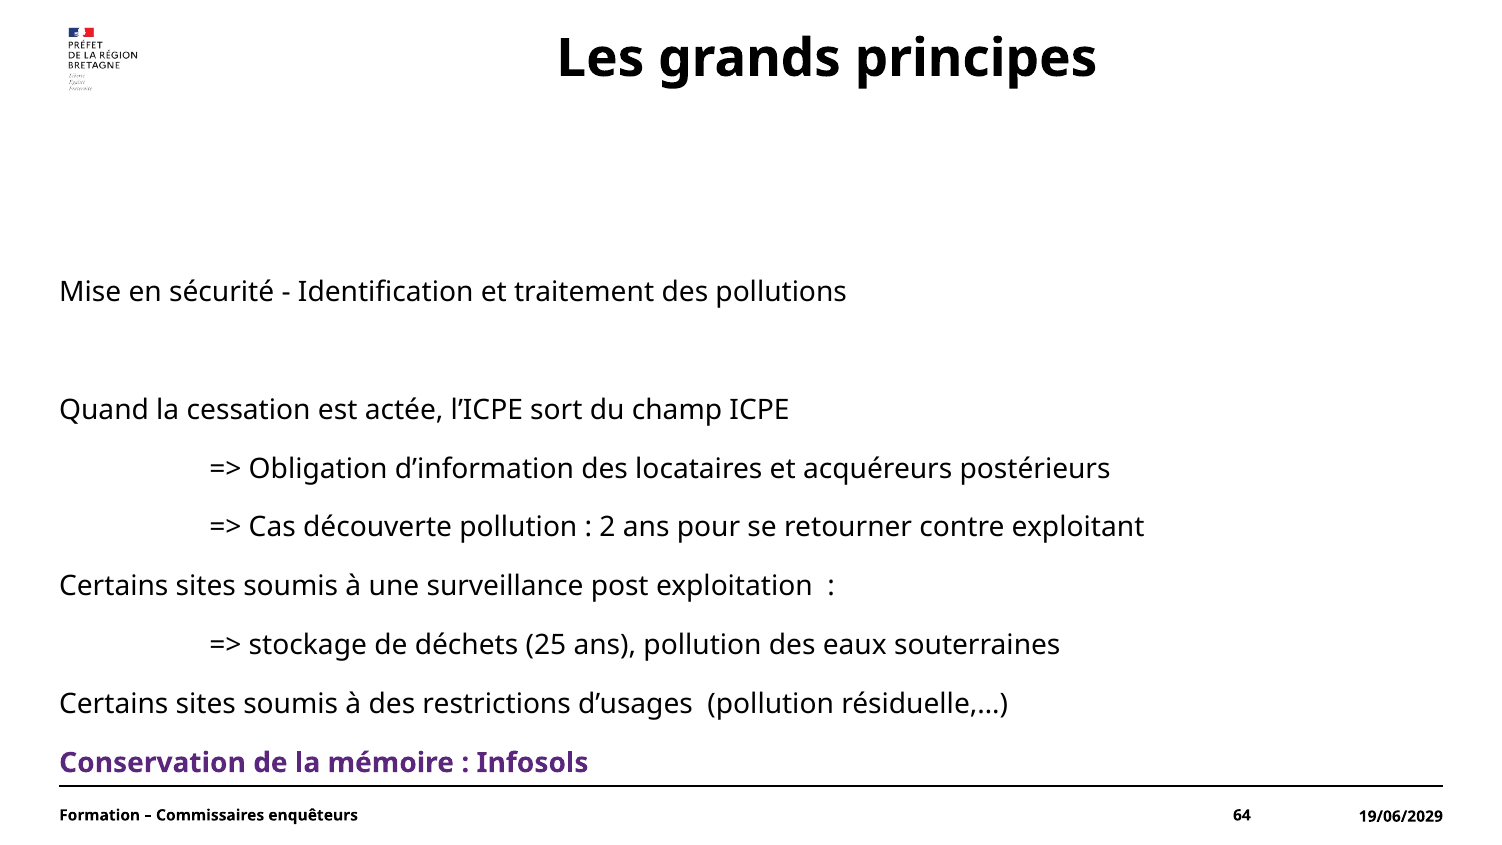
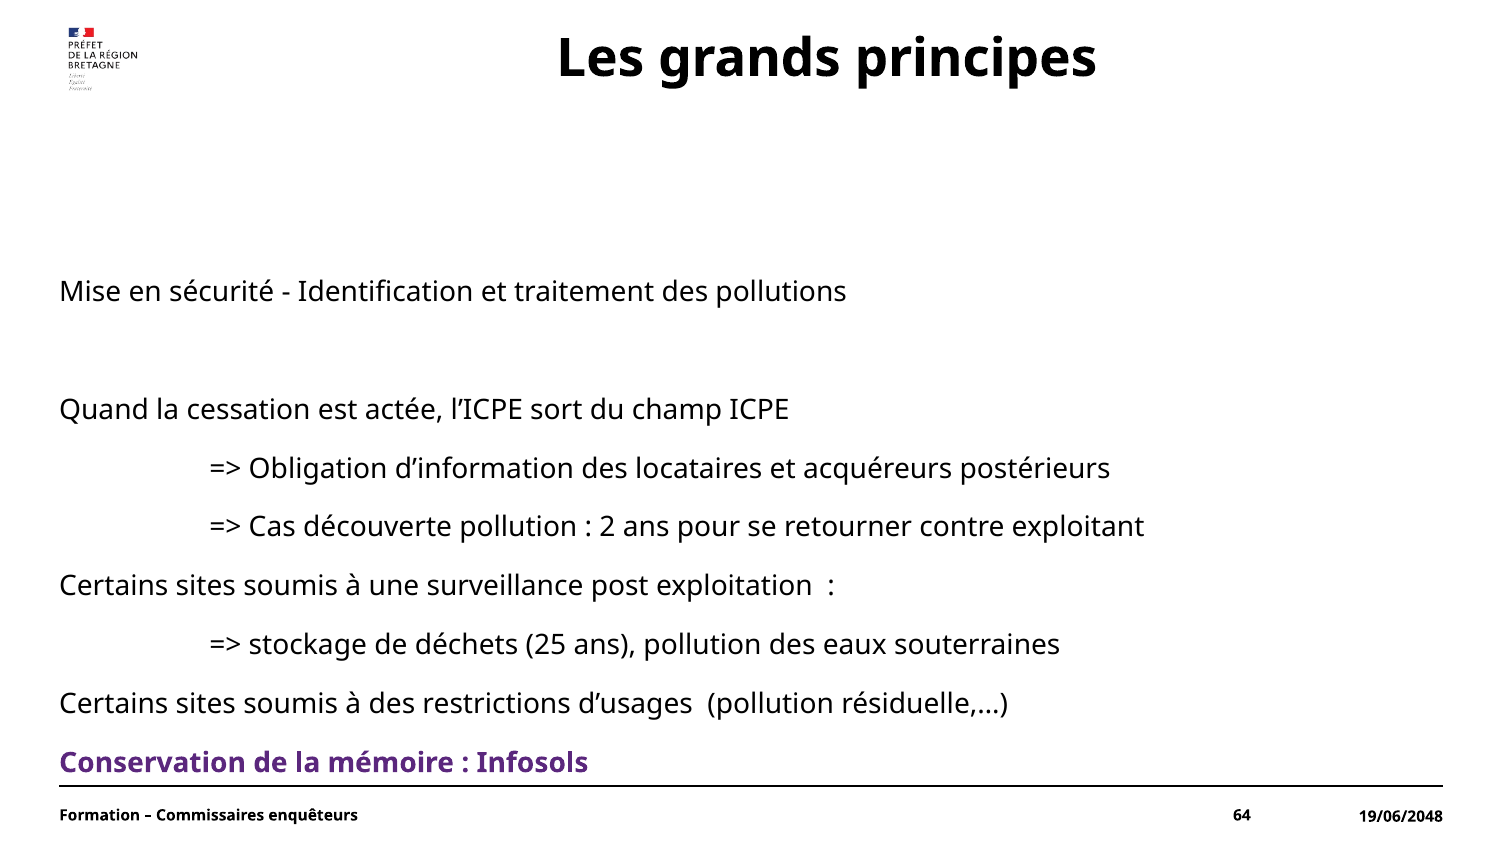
19/06/2029: 19/06/2029 -> 19/06/2048 (1401, 816)
